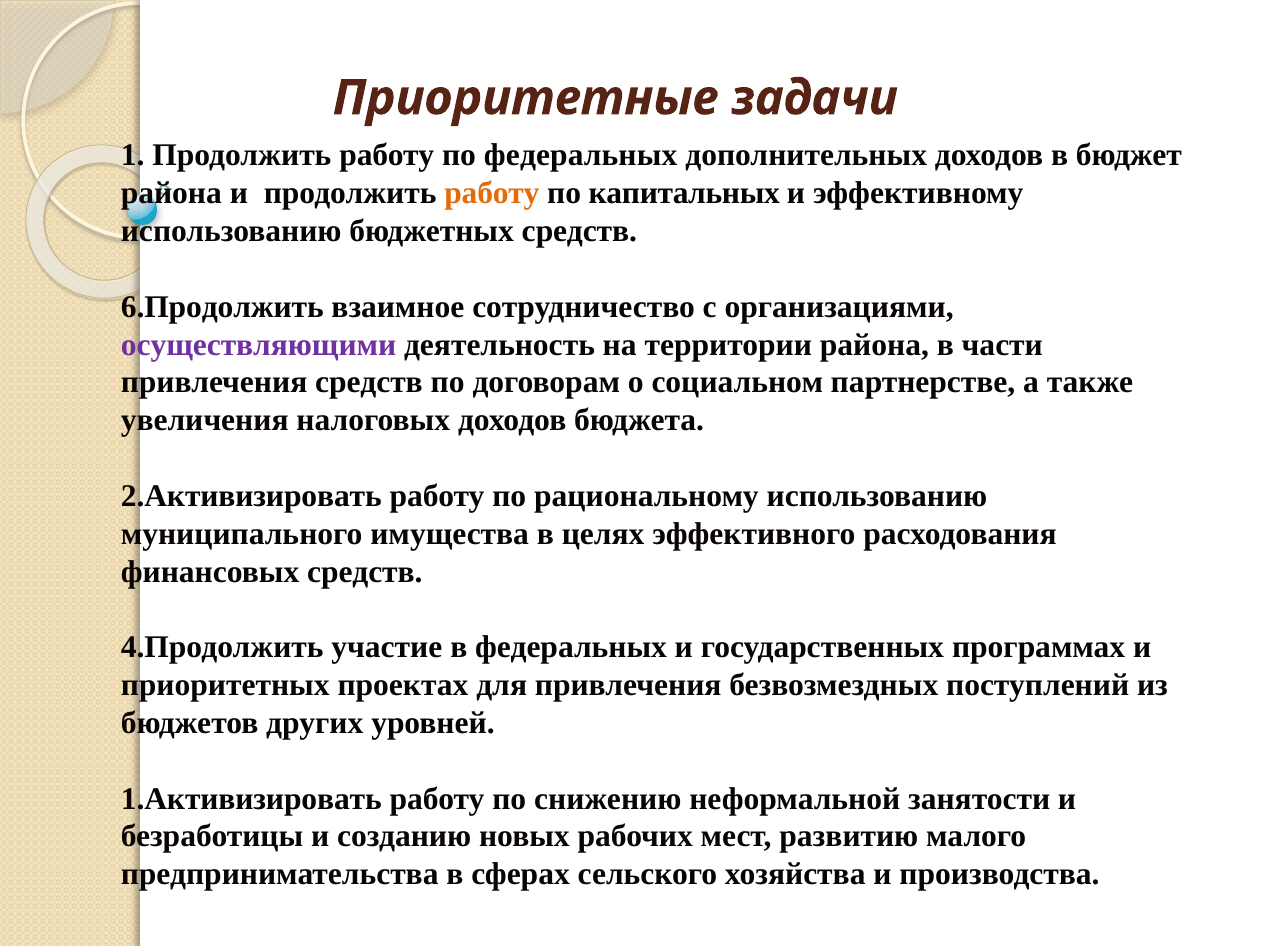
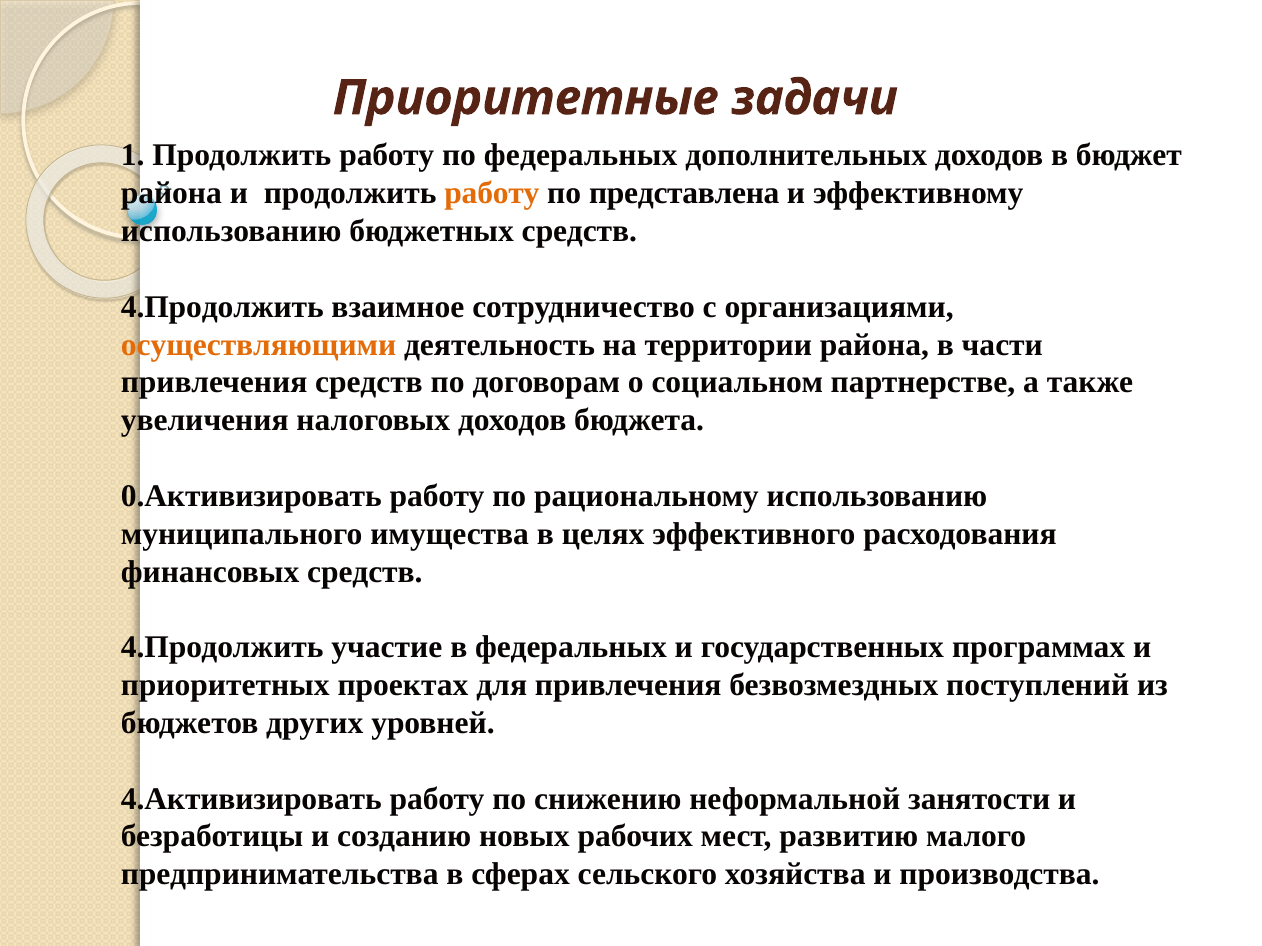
капитальных: капитальных -> представлена (684, 193)
6.Продолжить: 6.Продолжить -> 4.Продолжить (222, 307)
осуществляющими colour: purple -> orange (259, 345)
2.Активизировать: 2.Активизировать -> 0.Активизировать (251, 496)
1.Активизировать: 1.Активизировать -> 4.Активизировать (251, 799)
